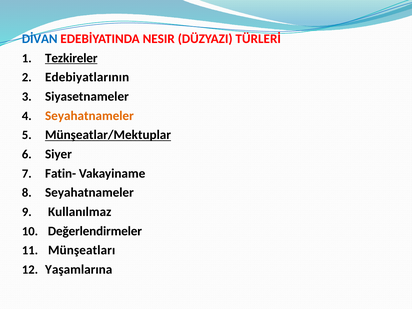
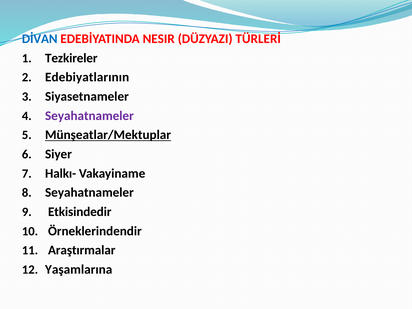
Tezkireler underline: present -> none (71, 58)
Seyahatnameler colour: orange -> purple (89, 116)
Fatin-: Fatin- -> Halkı- (61, 173)
Kullanılmaz: Kullanılmaz -> Etkisindedir (80, 212)
Değerlendirmeler: Değerlendirmeler -> Örneklerindendir (95, 231)
Münşeatları: Münşeatları -> Araştırmalar (82, 250)
